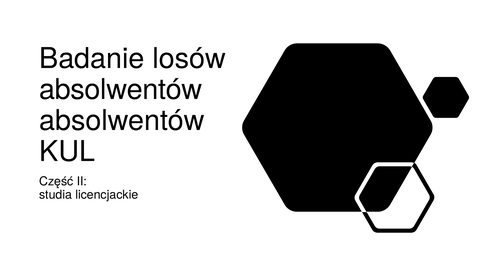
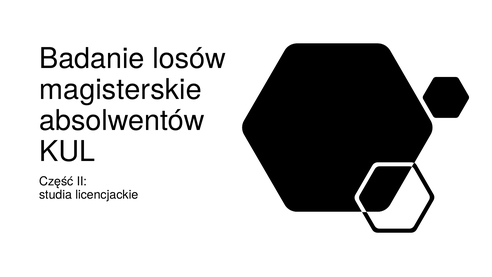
absolwentów: absolwentów -> magisterskie (120, 90)
